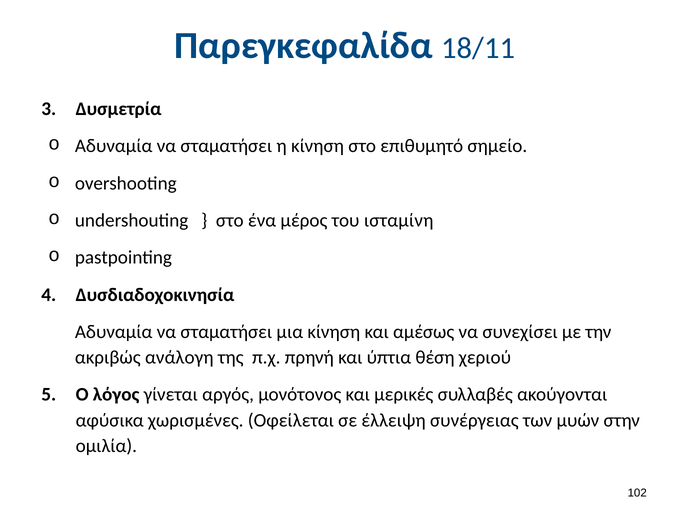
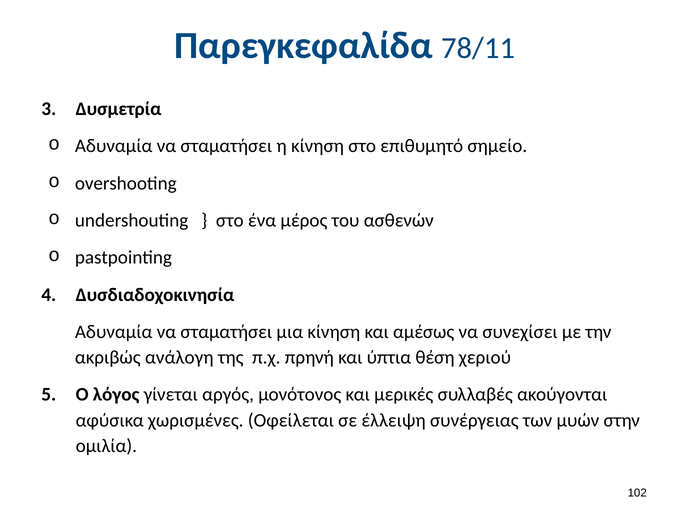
18/11: 18/11 -> 78/11 (478, 48)
ισταμίνη: ισταμίνη -> ασθενών (399, 220)
